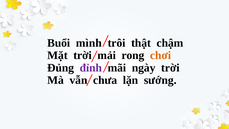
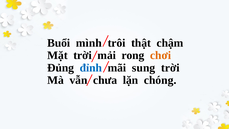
đỉnh colour: purple -> blue (91, 68)
ngày: ngày -> sung (144, 68)
sướng: sướng -> chóng (160, 80)
